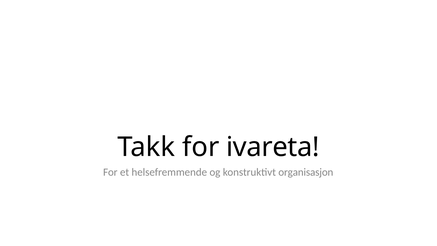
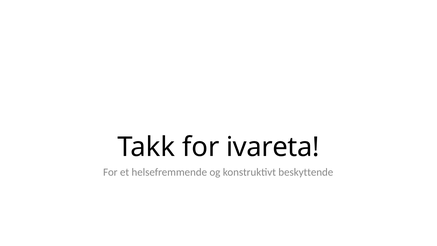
organisasjon: organisasjon -> beskyttende (306, 172)
